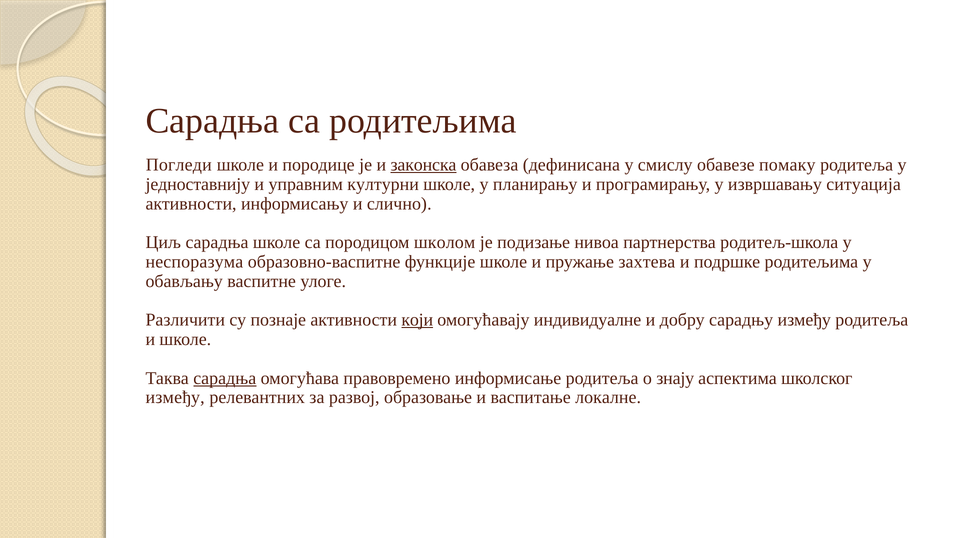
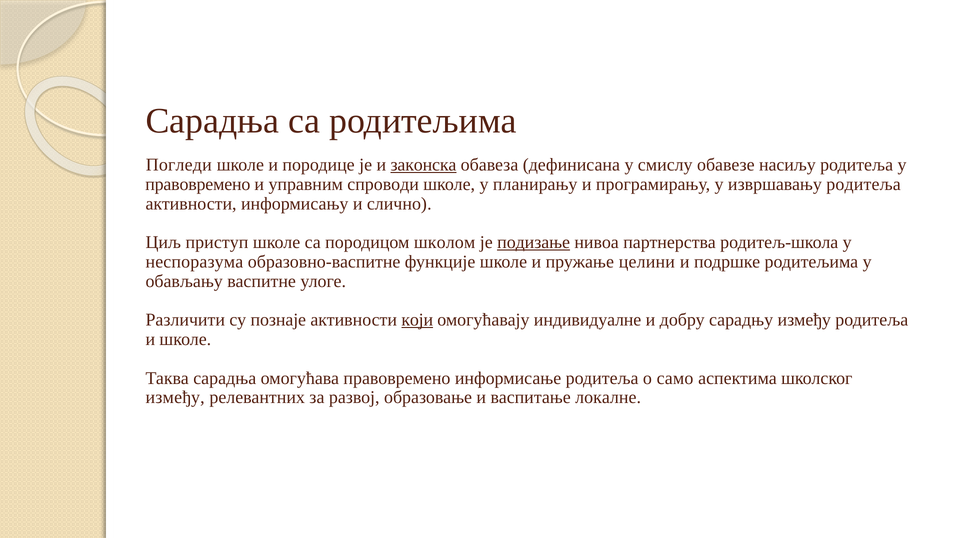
помаку: помаку -> насиљу (787, 165)
једноставнију: једноставнију -> правовремено (198, 184)
културни: културни -> спроводи (383, 184)
извршавању ситуација: ситуација -> родитеља (864, 184)
Циљ сарадња: сарадња -> приступ (217, 242)
подизање underline: none -> present (534, 242)
захтева: захтева -> целини (647, 262)
сарадња underline: present -> none (225, 378)
знају: знају -> само (675, 378)
